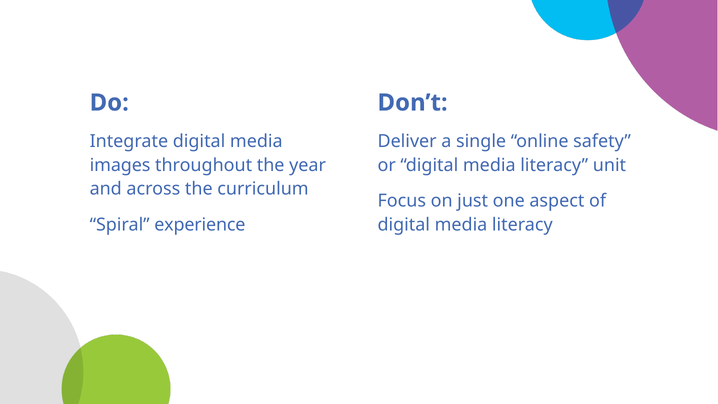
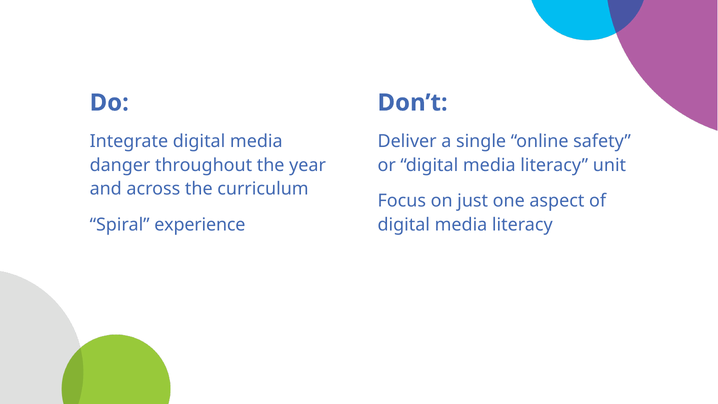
images: images -> danger (120, 165)
